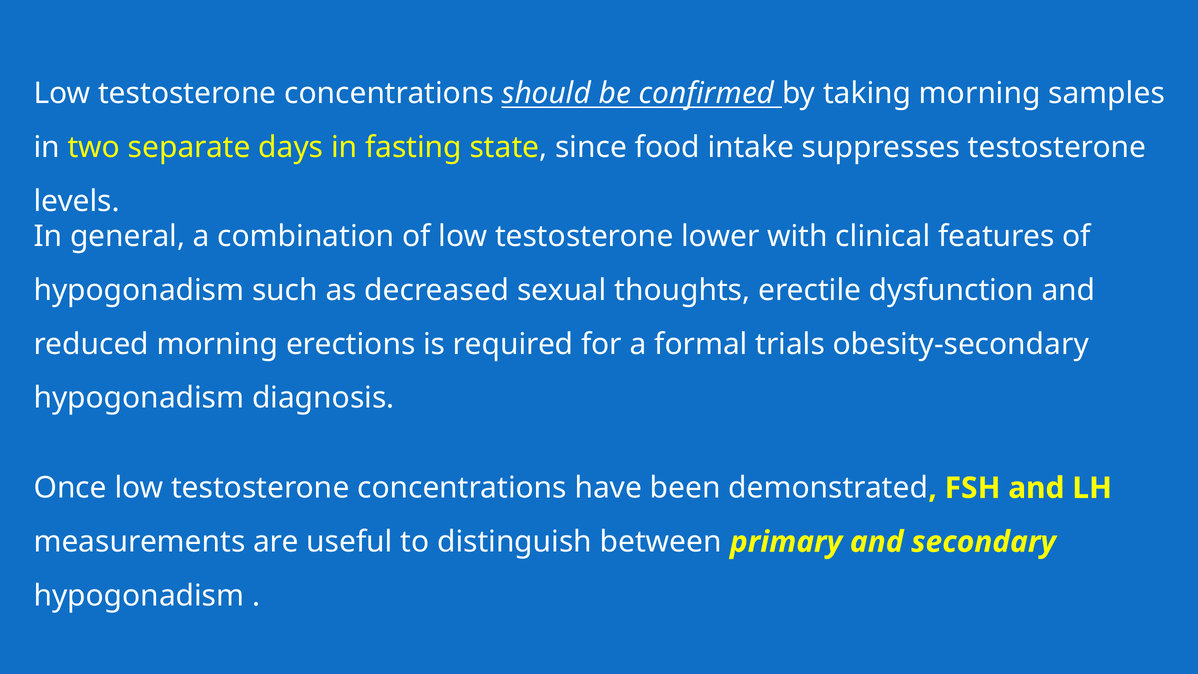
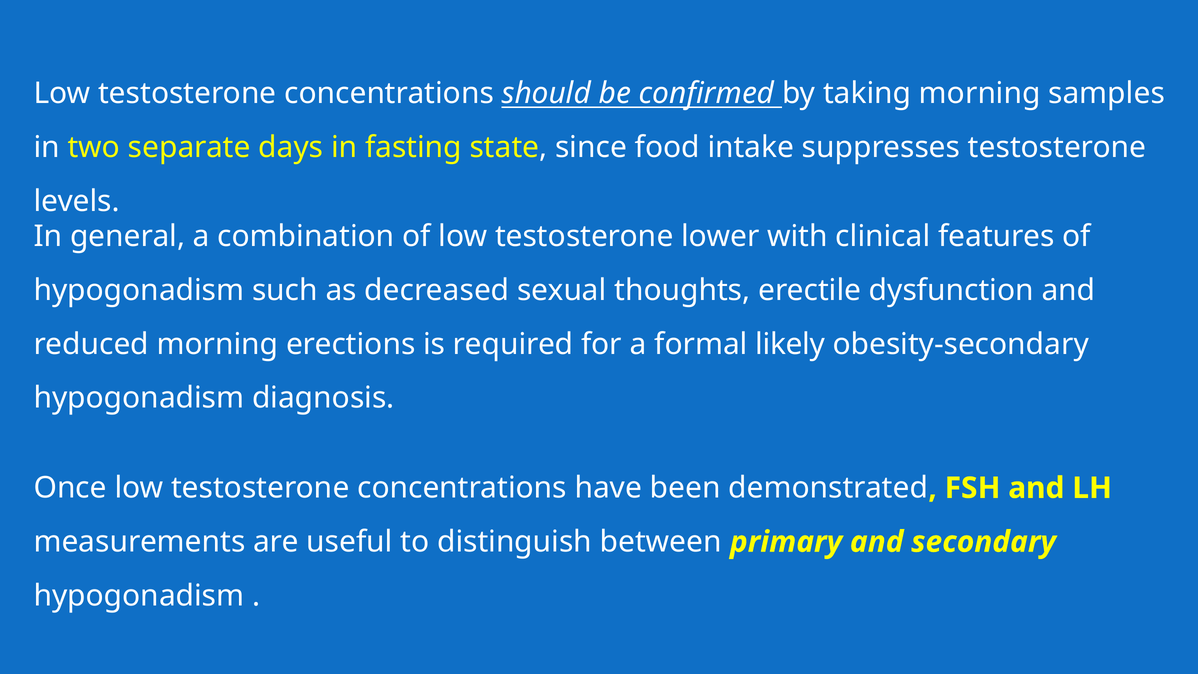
trials: trials -> likely (790, 344)
